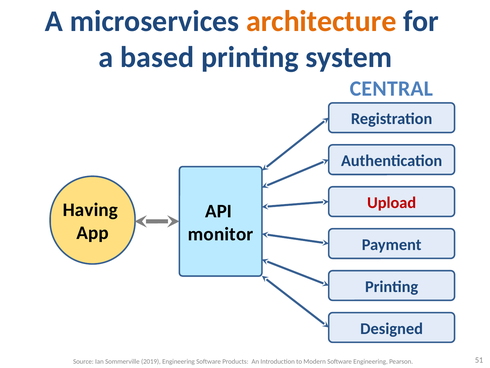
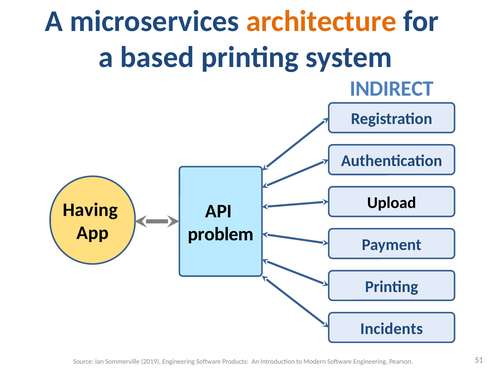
CENTRAL: CENTRAL -> INDIRECT (392, 88)
Upload colour: red -> black (392, 202)
monitor: monitor -> problem (221, 234)
Designed: Designed -> Incidents (392, 328)
